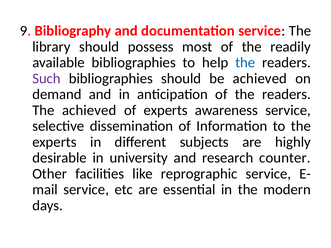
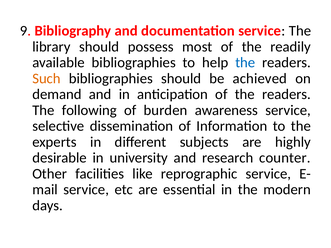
Such colour: purple -> orange (46, 79)
The achieved: achieved -> following (89, 110)
of experts: experts -> burden (166, 110)
